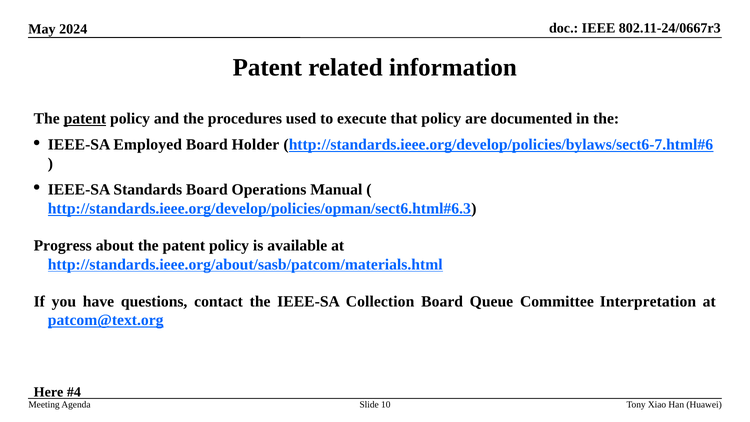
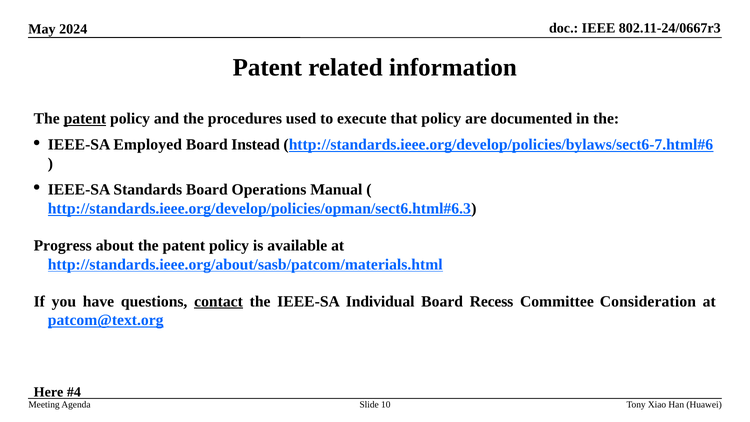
Holder: Holder -> Instead (256, 145)
contact underline: none -> present (219, 301)
Collection: Collection -> Individual (380, 301)
Queue: Queue -> Recess (492, 301)
Interpretation: Interpretation -> Consideration (648, 301)
